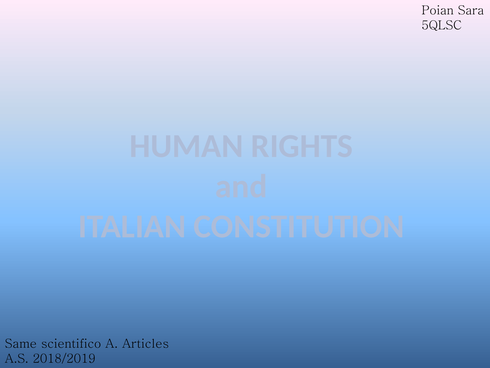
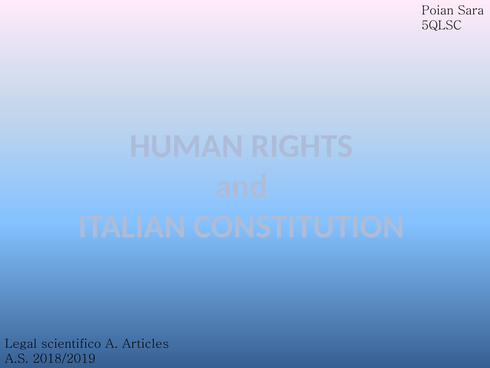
Same: Same -> Legal (21, 343)
